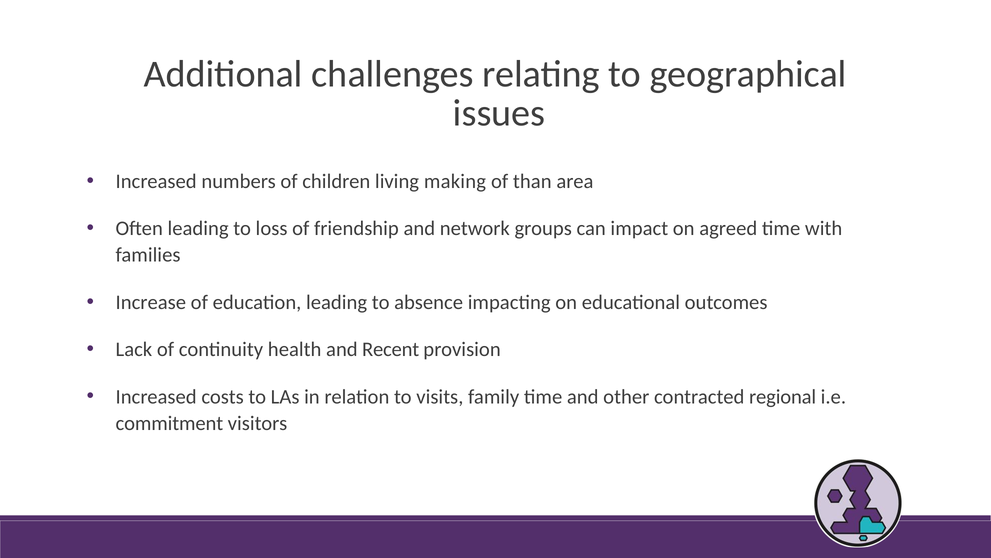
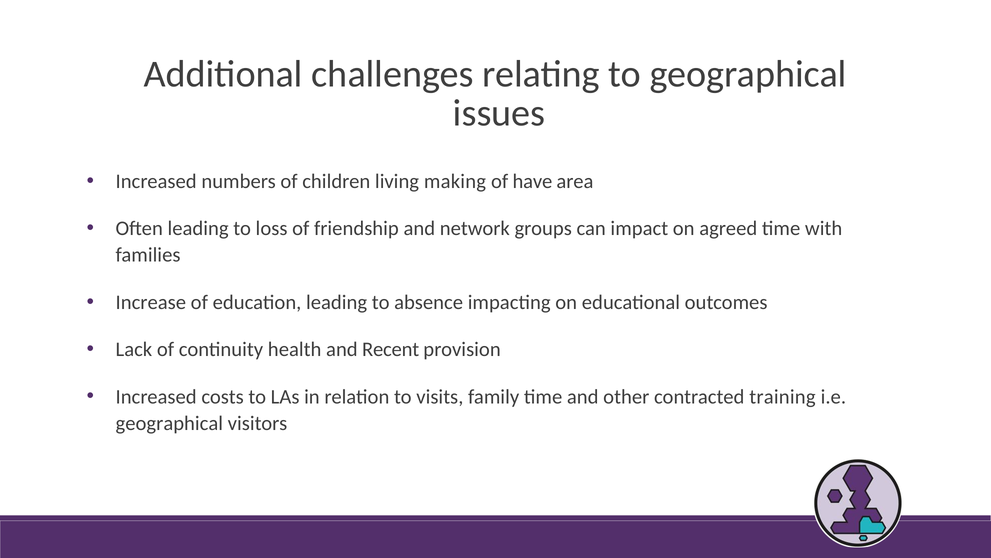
than: than -> have (532, 181)
regional: regional -> training (782, 396)
commitment: commitment -> geographical (169, 423)
